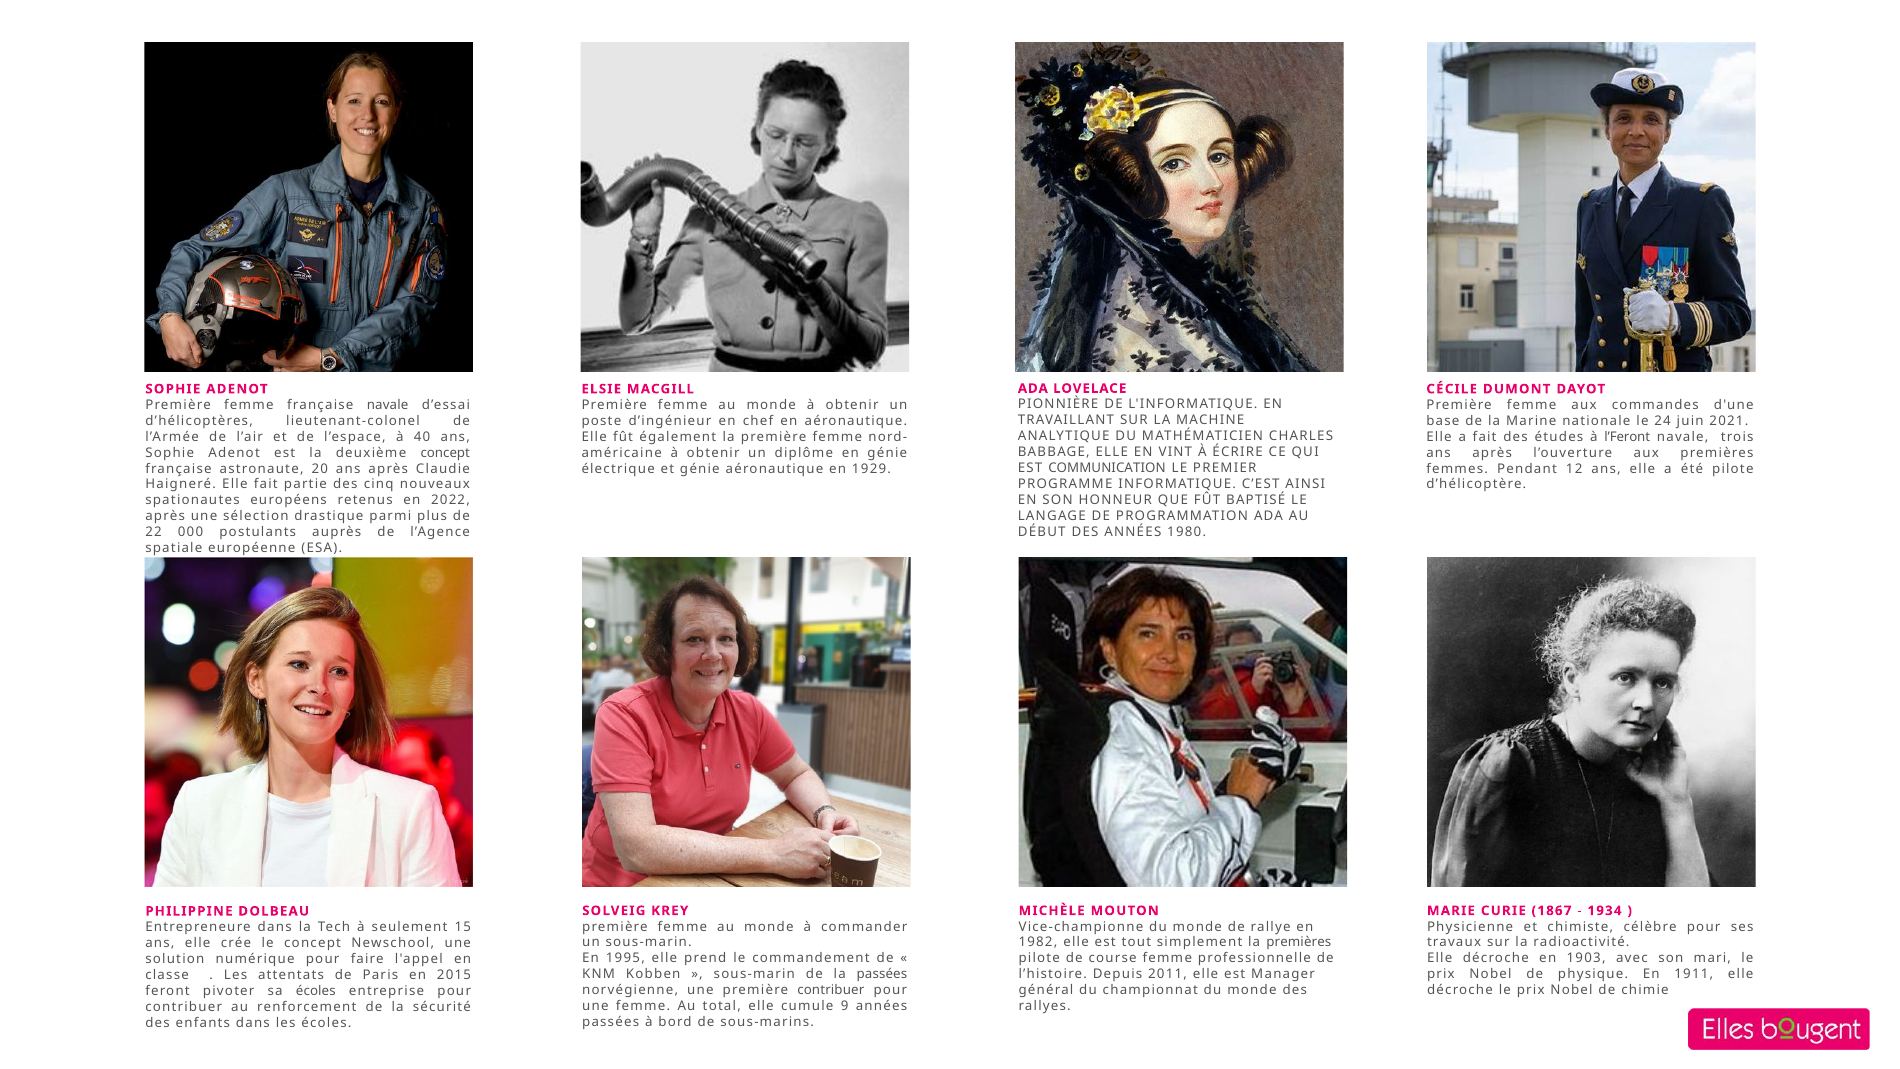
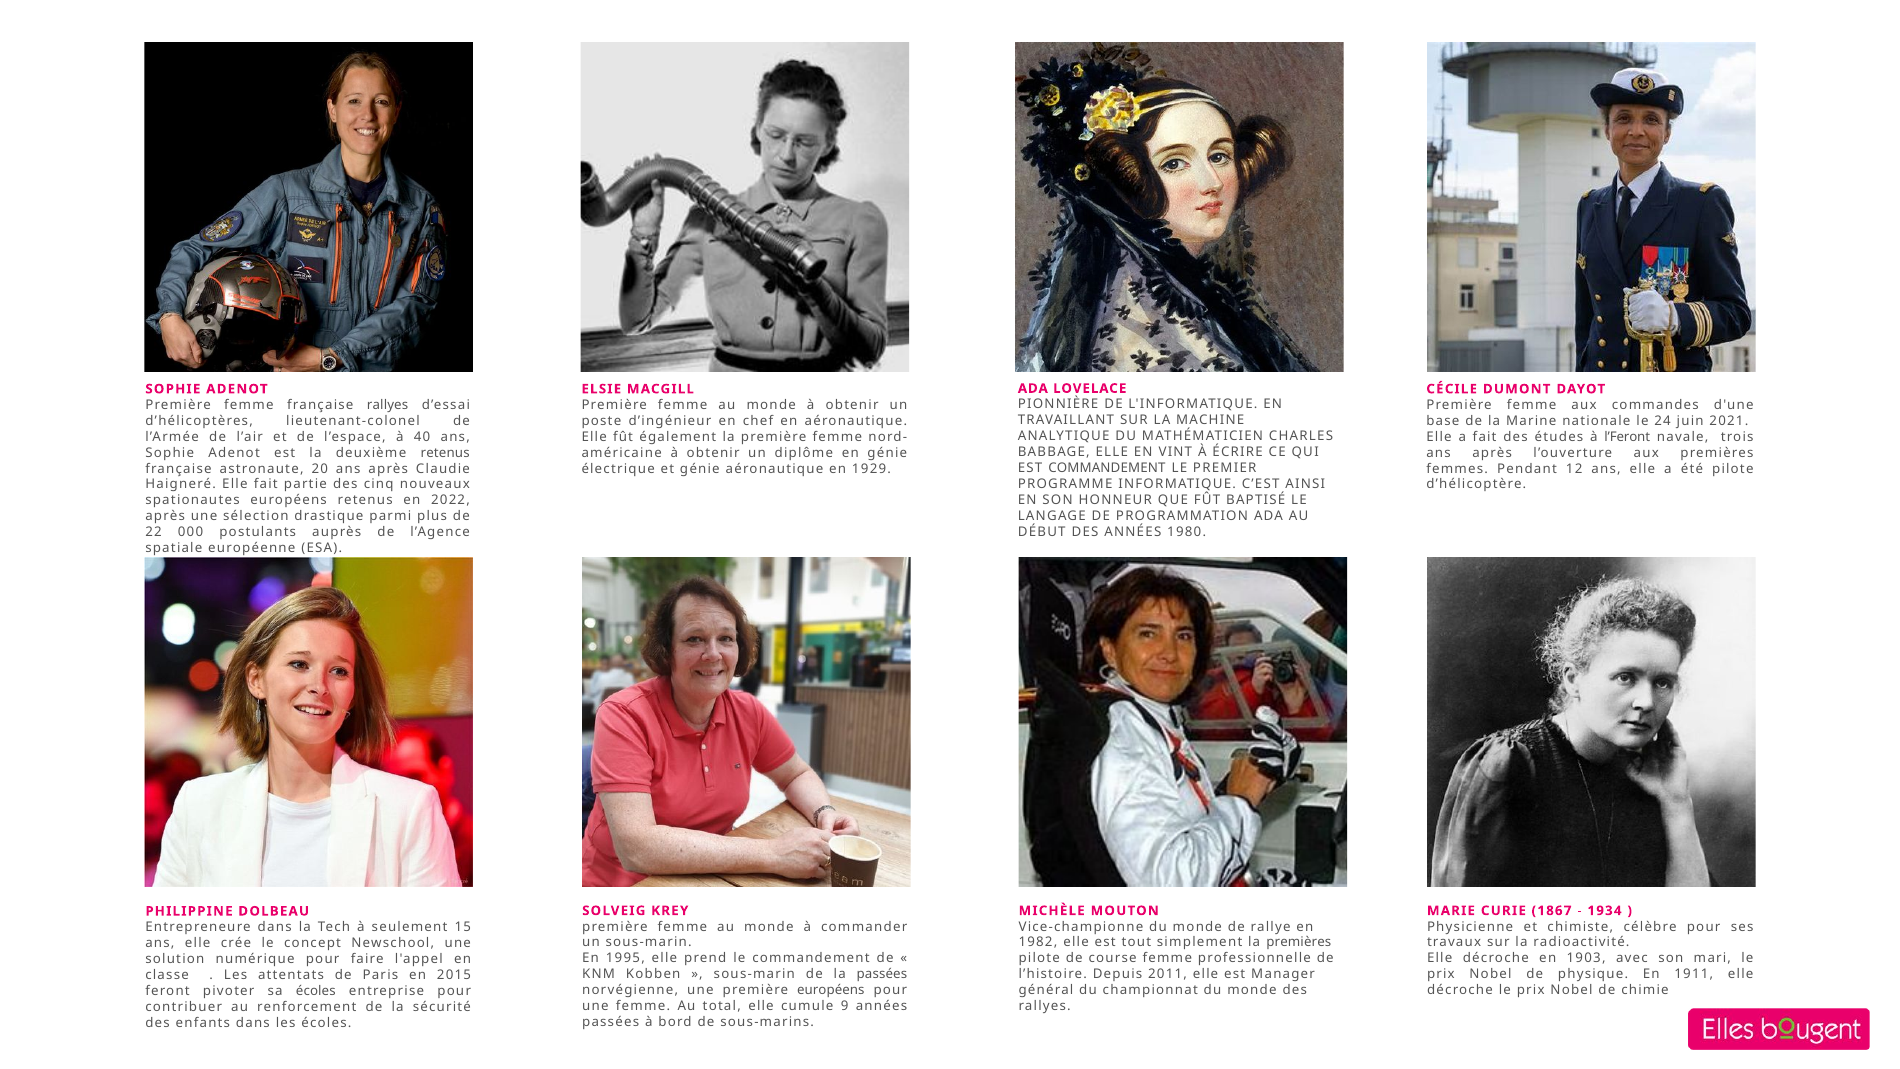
française navale: navale -> rallyes (388, 405)
deuxième concept: concept -> retenus (445, 453)
EST COMMUNICATION: COMMUNICATION -> COMMANDEMENT (1107, 468)
première contribuer: contribuer -> européens (831, 990)
